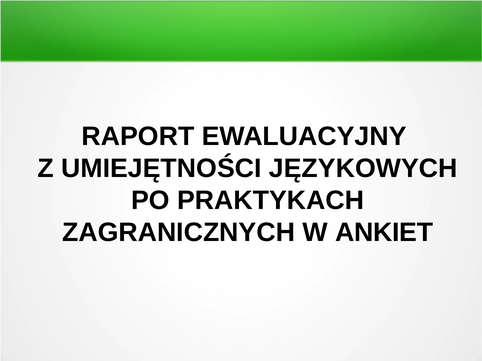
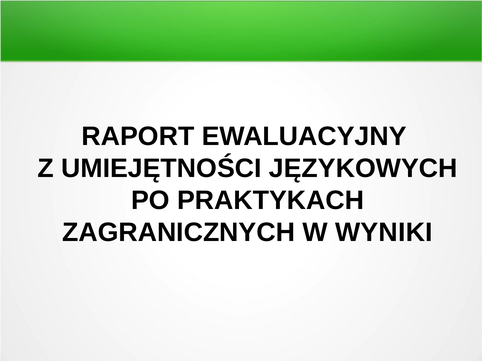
ANKIET: ANKIET -> WYNIKI (384, 233)
